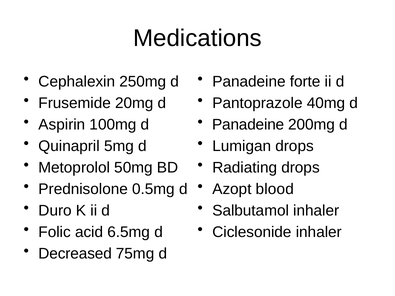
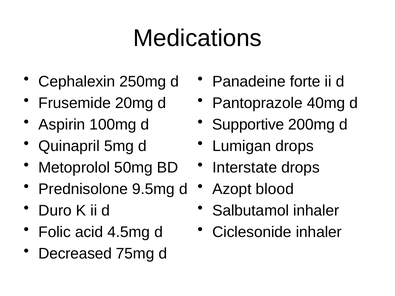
Panadeine: Panadeine -> Supportive (248, 125)
Radiating: Radiating -> Interstate (245, 168)
0.5mg: 0.5mg -> 9.5mg (153, 189)
6.5mg: 6.5mg -> 4.5mg (129, 232)
